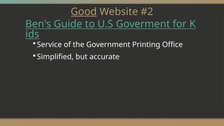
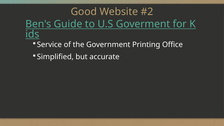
Good underline: present -> none (84, 12)
